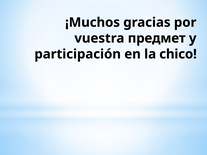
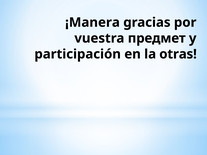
¡Muchos: ¡Muchos -> ¡Manera (92, 22)
chico: chico -> otras (178, 54)
